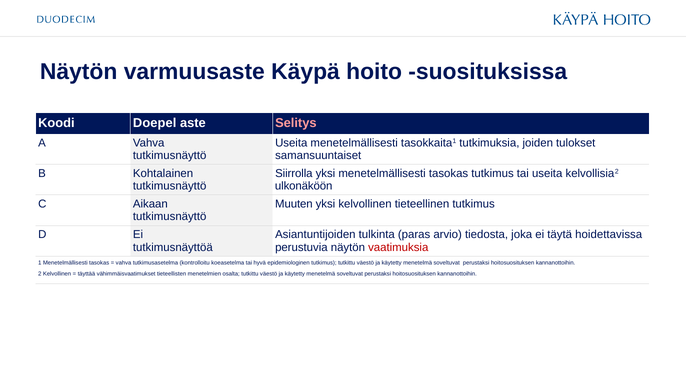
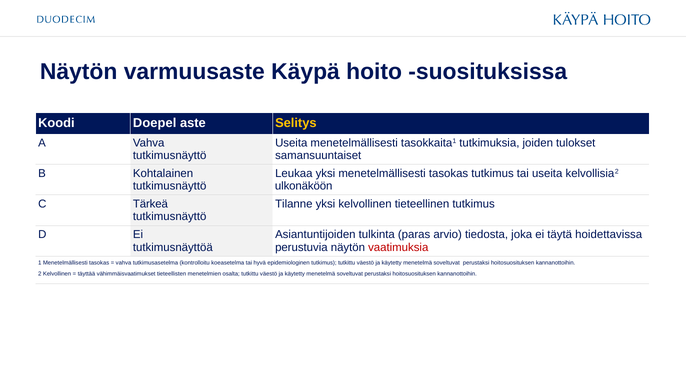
Selitys colour: pink -> yellow (296, 123)
Siirrolla: Siirrolla -> Leukaa (294, 173)
Aikaan: Aikaan -> Tärkeä (150, 204)
Muuten: Muuten -> Tilanne (294, 204)
